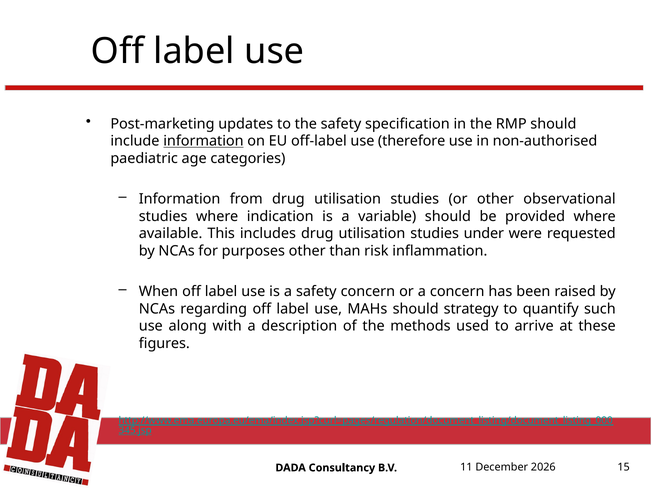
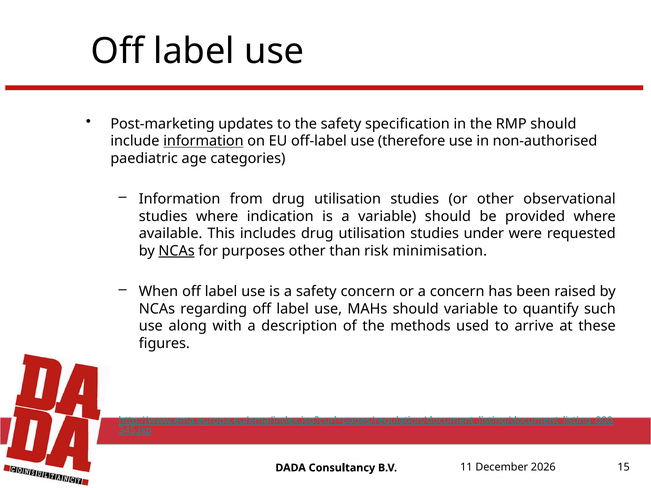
NCAs underline: none -> present (177, 251)
inflammation: inflammation -> minimisation (440, 251)
should strategy: strategy -> variable (471, 309)
